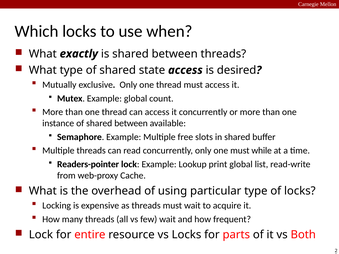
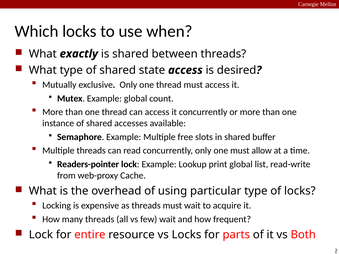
of shared between: between -> accesses (131, 123)
while: while -> allow (262, 151)
